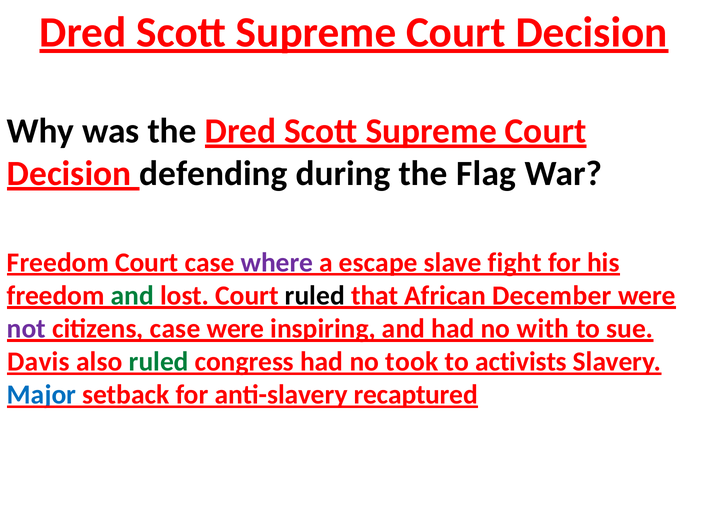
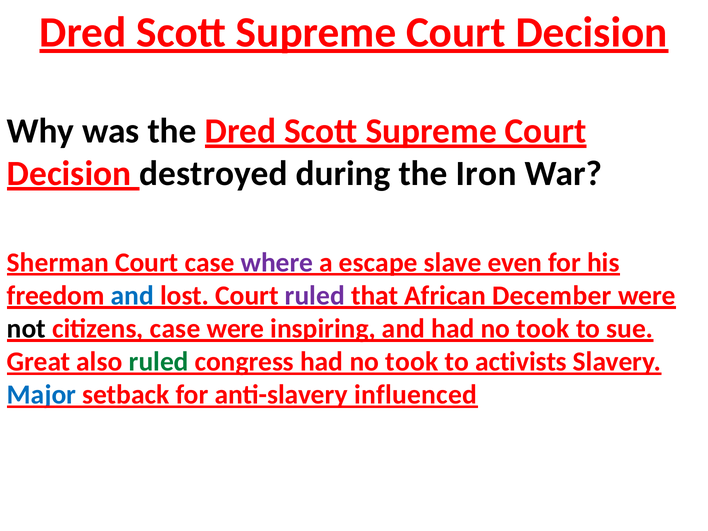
defending: defending -> destroyed (213, 173)
Flag: Flag -> Iron (486, 173)
Freedom: Freedom -> Sherman (58, 263)
fight: fight -> even (515, 263)
and colour: green -> blue (132, 296)
ruled colour: black -> purple (315, 296)
not colour: purple -> black (26, 329)
and had no with: with -> took (543, 329)
Davis: Davis -> Great (39, 362)
recaptured: recaptured -> influenced (416, 395)
